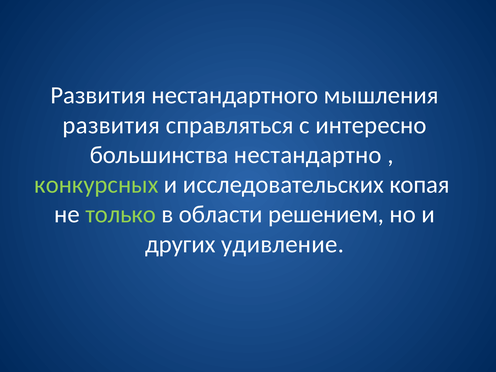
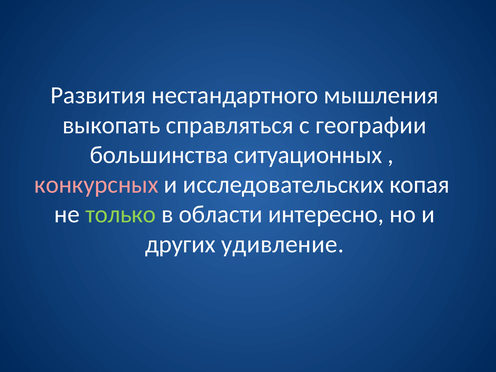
развития: развития -> выкопать (111, 125)
интересно: интересно -> географии (371, 125)
нестандартно: нестандартно -> ситуационных (308, 155)
конкурсных colour: light green -> pink (96, 185)
решением: решением -> интересно (326, 214)
